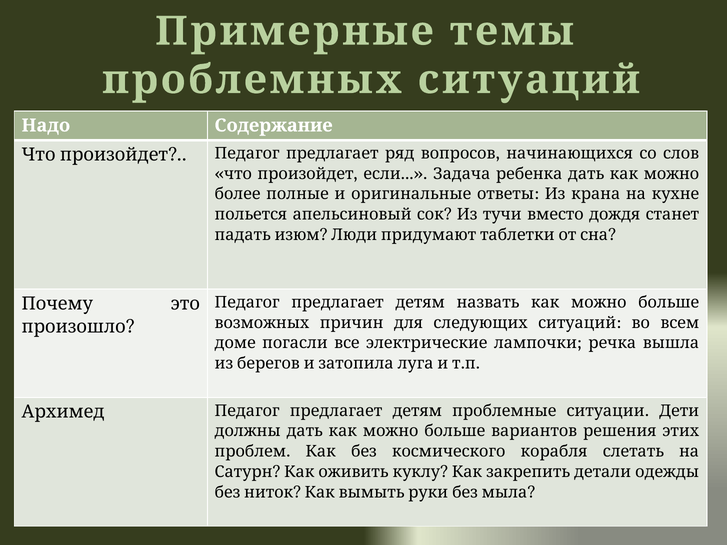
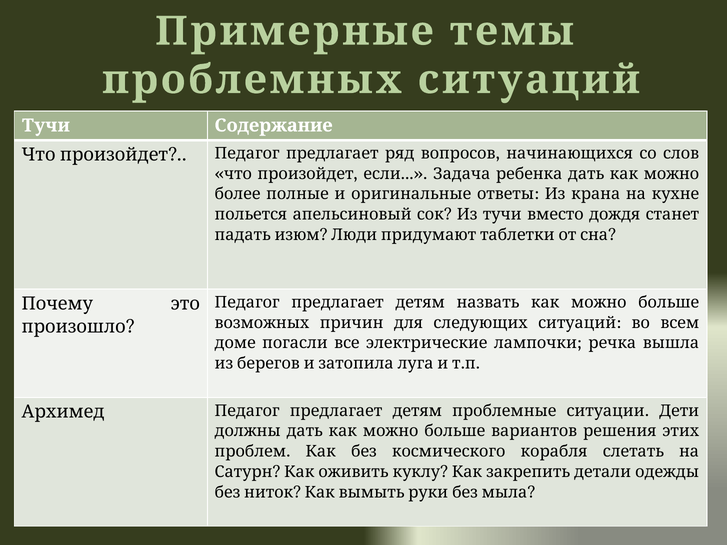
Надо: Надо -> Тучи (46, 126)
